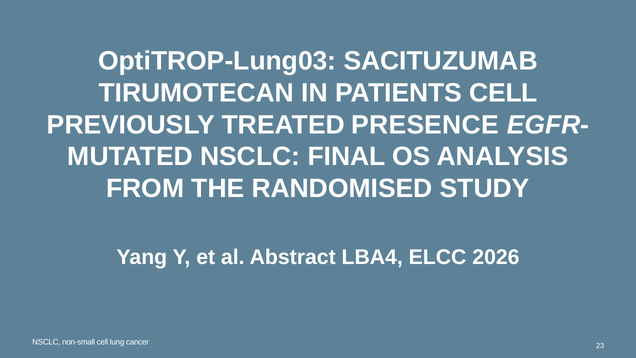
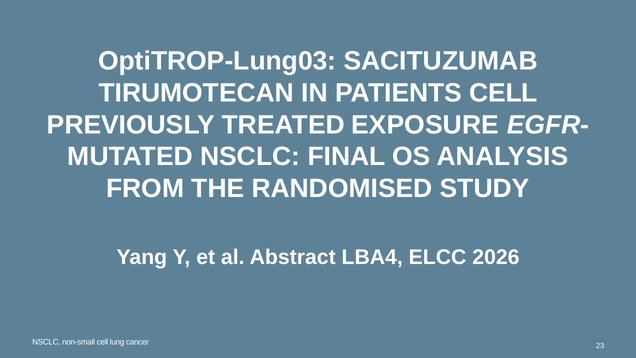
PRESENCE: PRESENCE -> EXPOSURE (425, 125)
